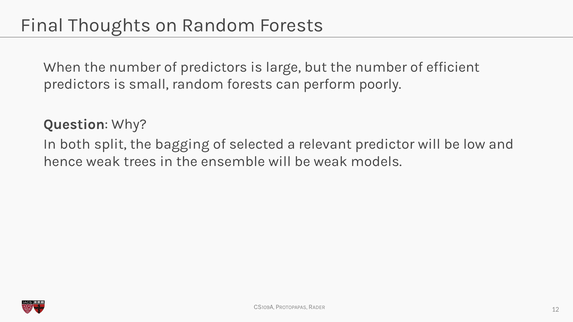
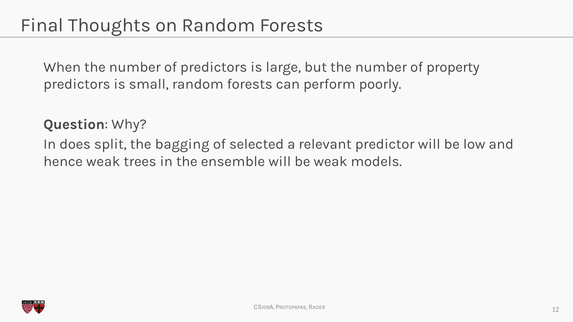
efficient: efficient -> property (453, 67)
both: both -> does (75, 144)
